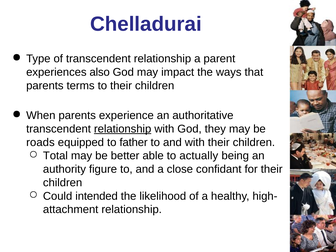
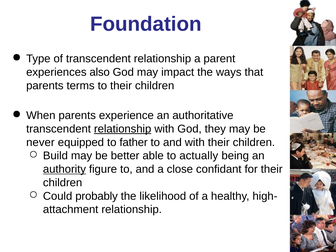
Chelladurai: Chelladurai -> Foundation (146, 24)
roads: roads -> never (40, 142)
Total: Total -> Build (55, 156)
authority underline: none -> present (64, 169)
intended: intended -> probably (97, 196)
